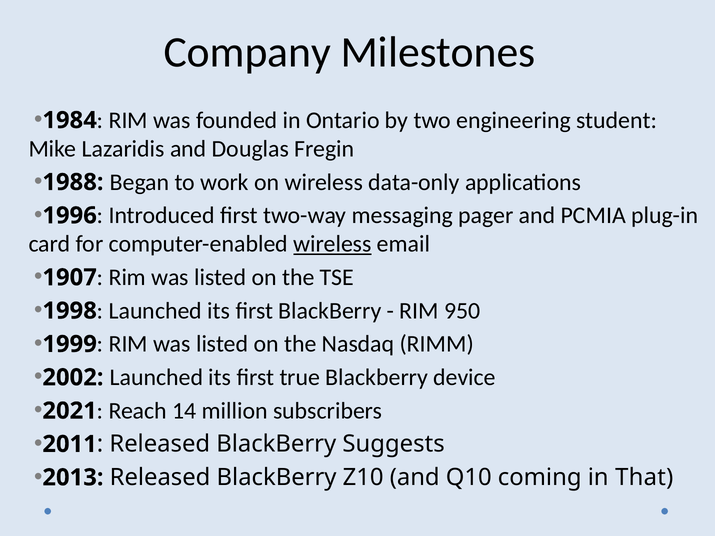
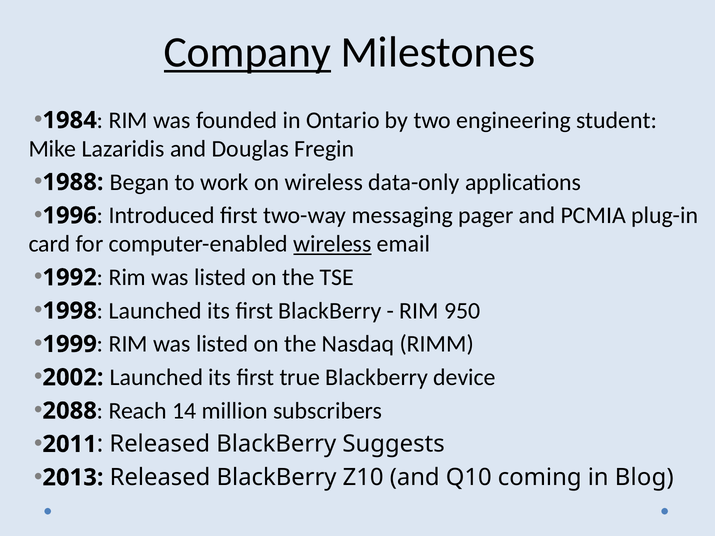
Company underline: none -> present (247, 52)
1907: 1907 -> 1992 (70, 278)
2021: 2021 -> 2088 (70, 411)
That: That -> Blog (644, 478)
